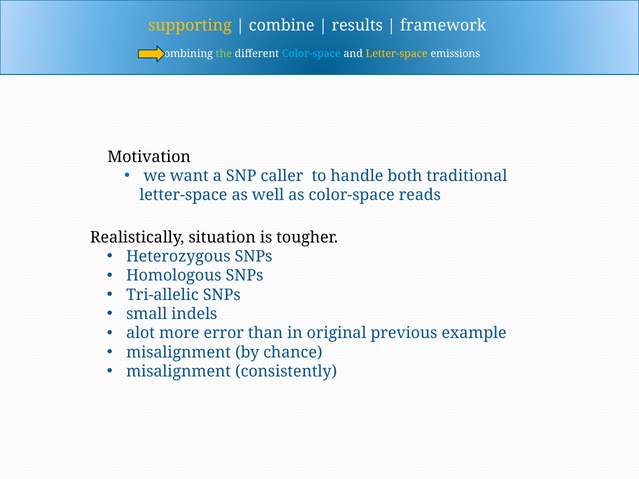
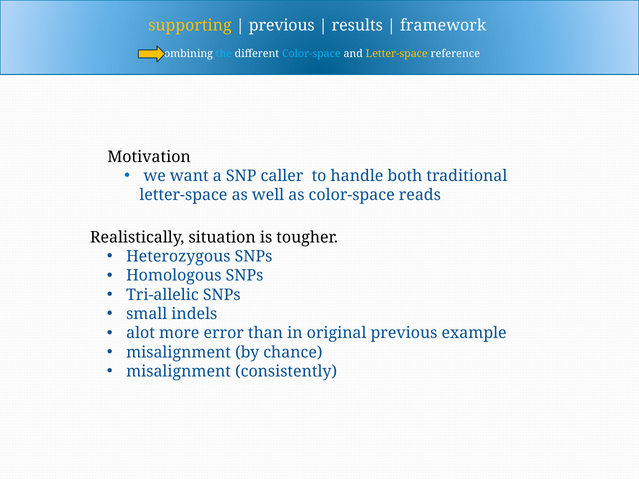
combine: combine -> previous (282, 26)
the colour: light green -> light blue (224, 54)
emissions: emissions -> reference (455, 54)
